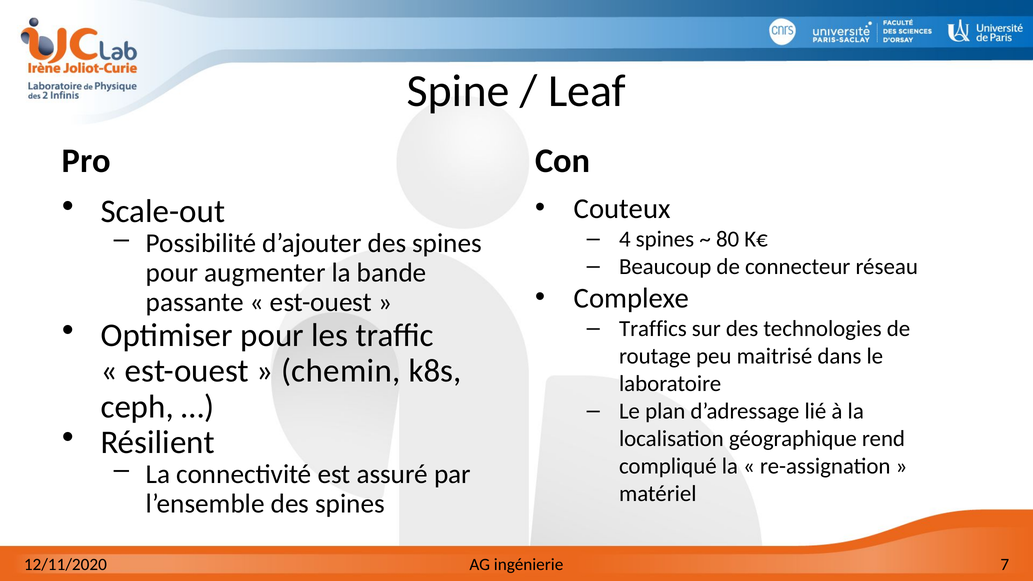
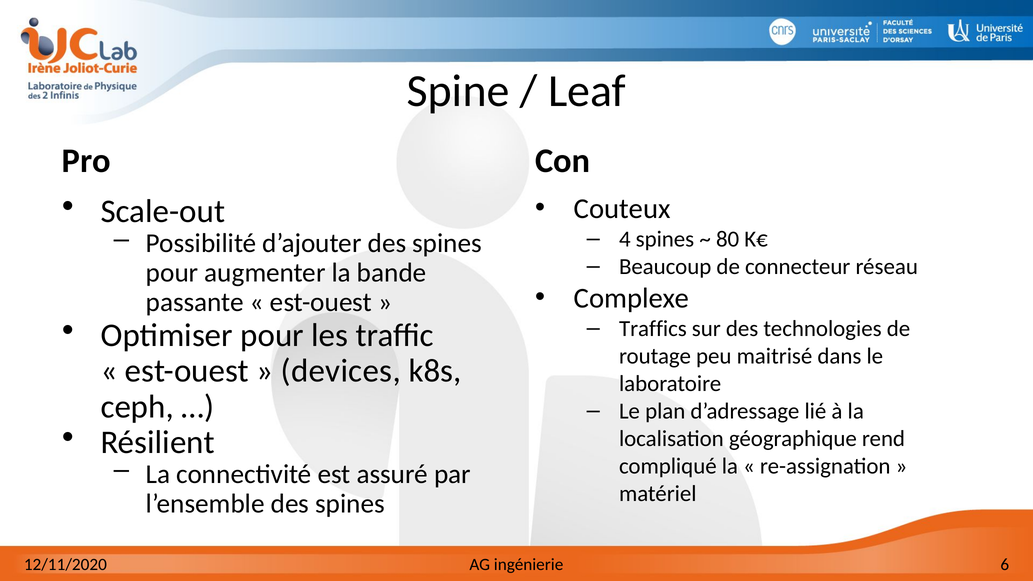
chemin: chemin -> devices (341, 371)
7: 7 -> 6 (1005, 565)
